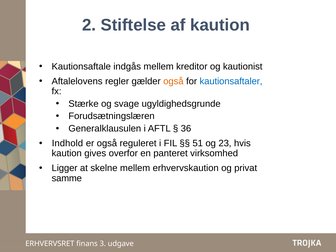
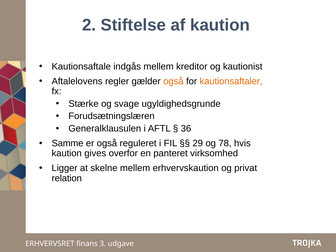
kautionsaftaler colour: blue -> orange (231, 81)
Indhold: Indhold -> Samme (68, 143)
51: 51 -> 29 (198, 143)
23: 23 -> 78 (225, 143)
samme: samme -> relation (67, 178)
